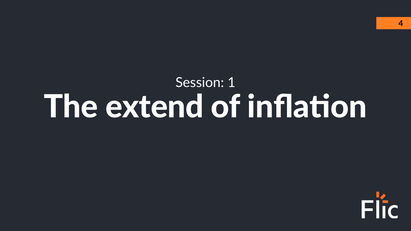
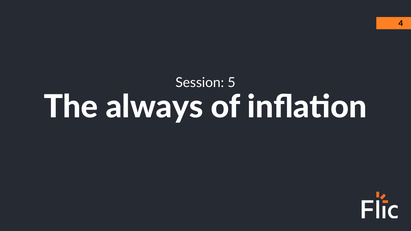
1: 1 -> 5 (231, 83)
extend: extend -> always (154, 107)
